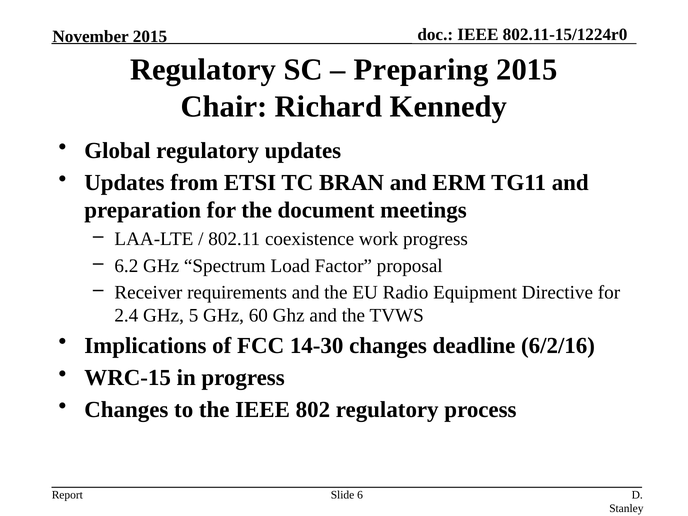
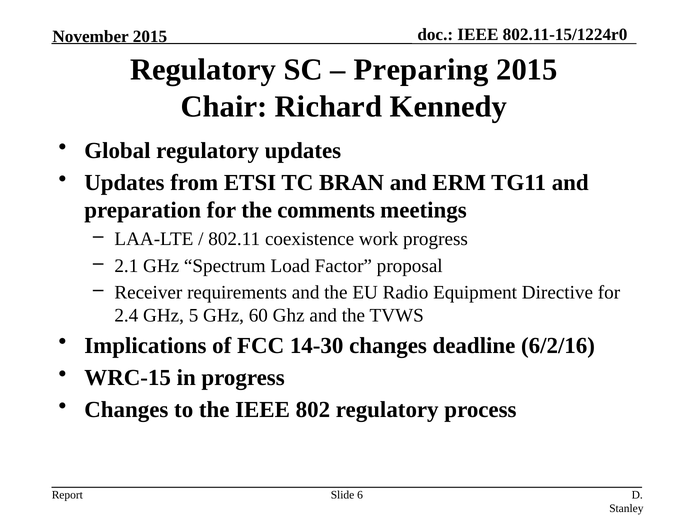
document: document -> comments (326, 210)
6.2: 6.2 -> 2.1 (126, 266)
